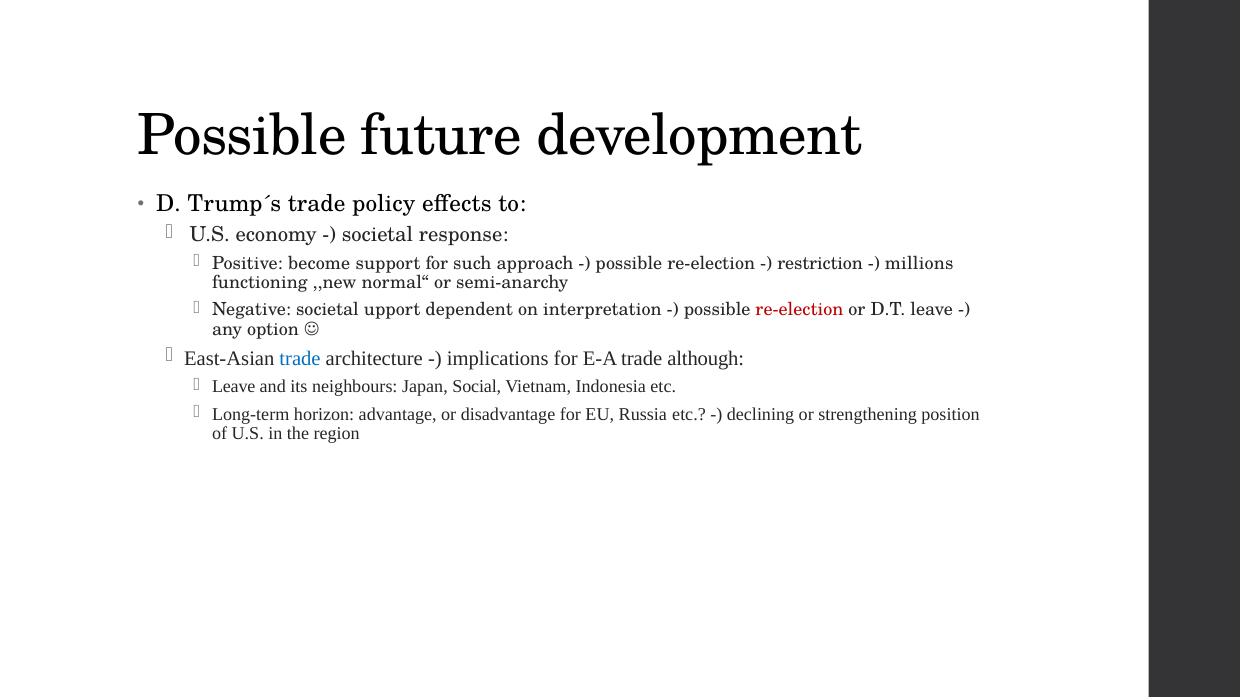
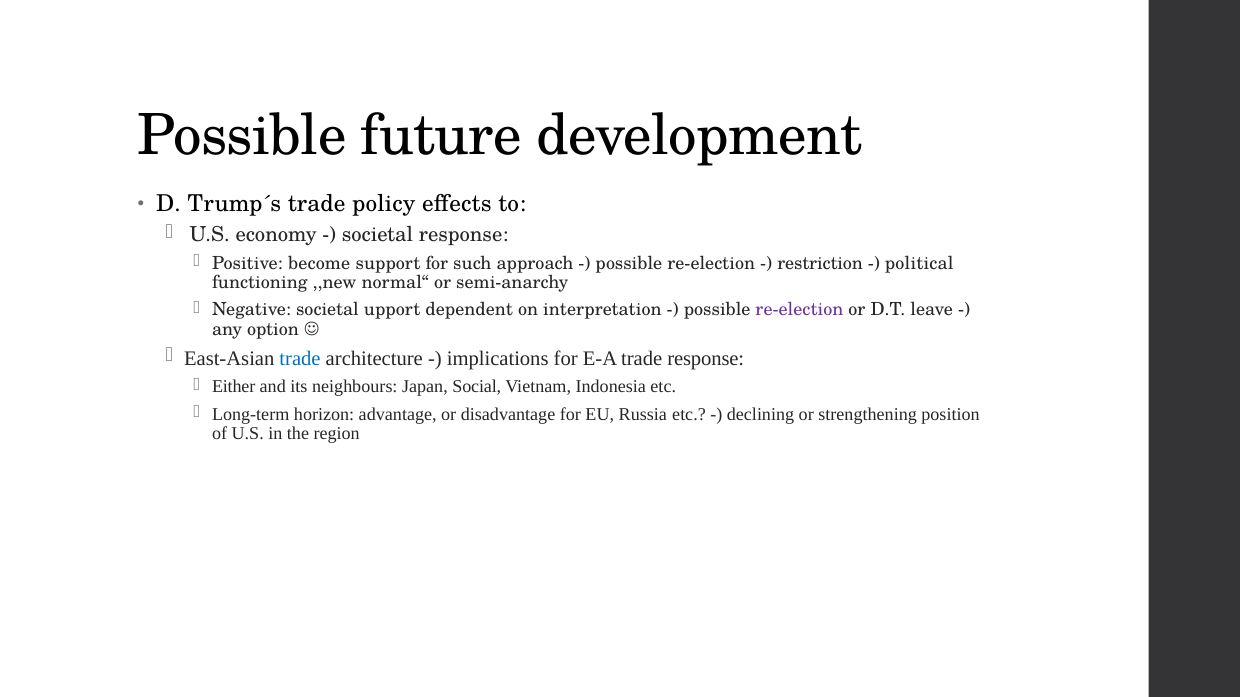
millions: millions -> political (919, 263)
re-election colour: red -> purple (799, 310)
trade although: although -> response (706, 358)
Leave: Leave -> Either (234, 387)
